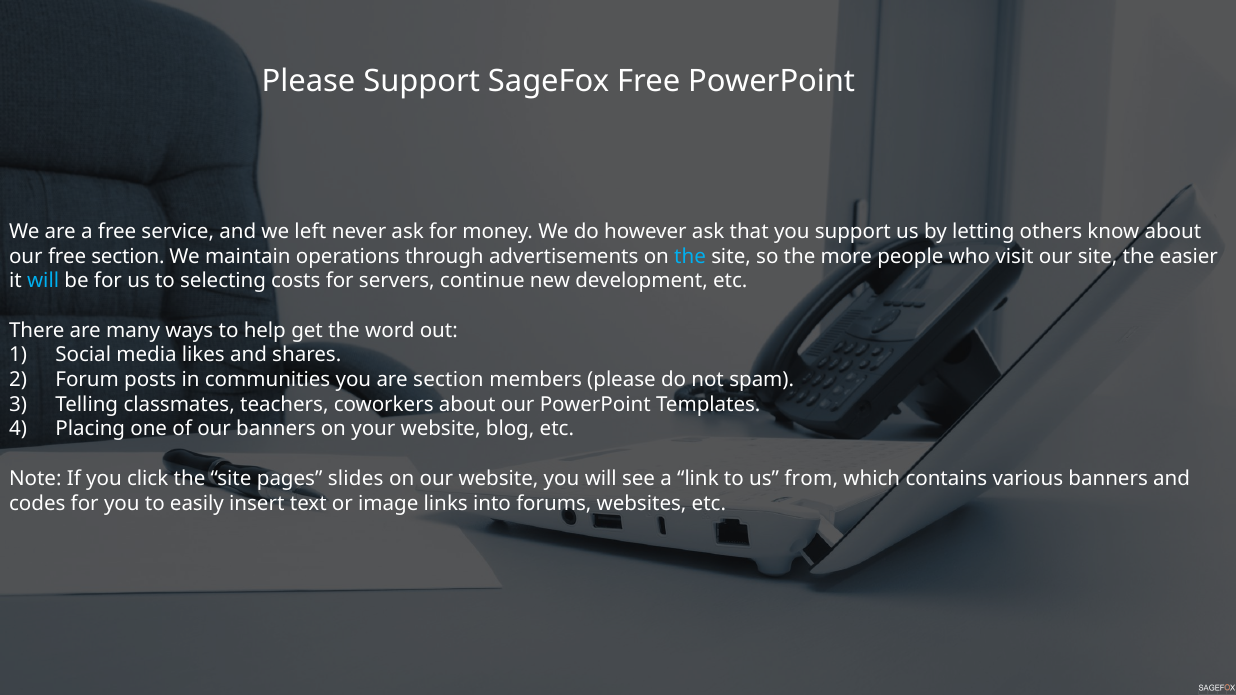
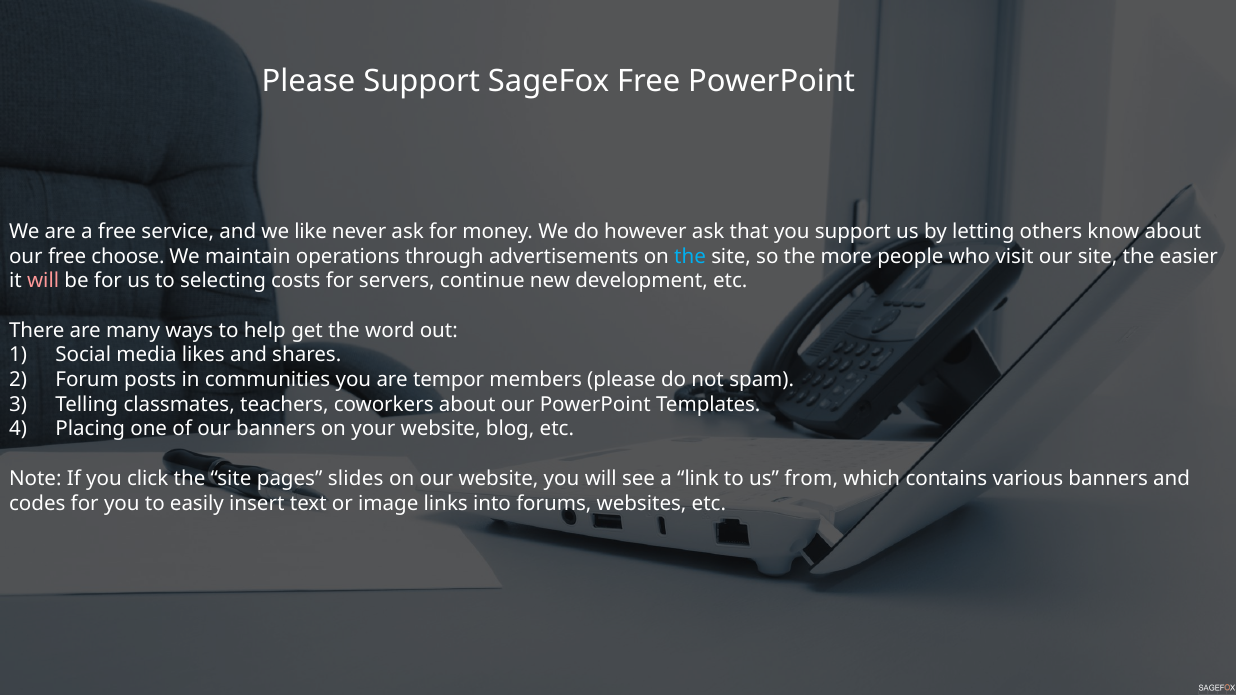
left: left -> like (311, 232)
free section: section -> choose (128, 256)
will colour: light blue -> pink (43, 281)
are section: section -> tempor (449, 380)
